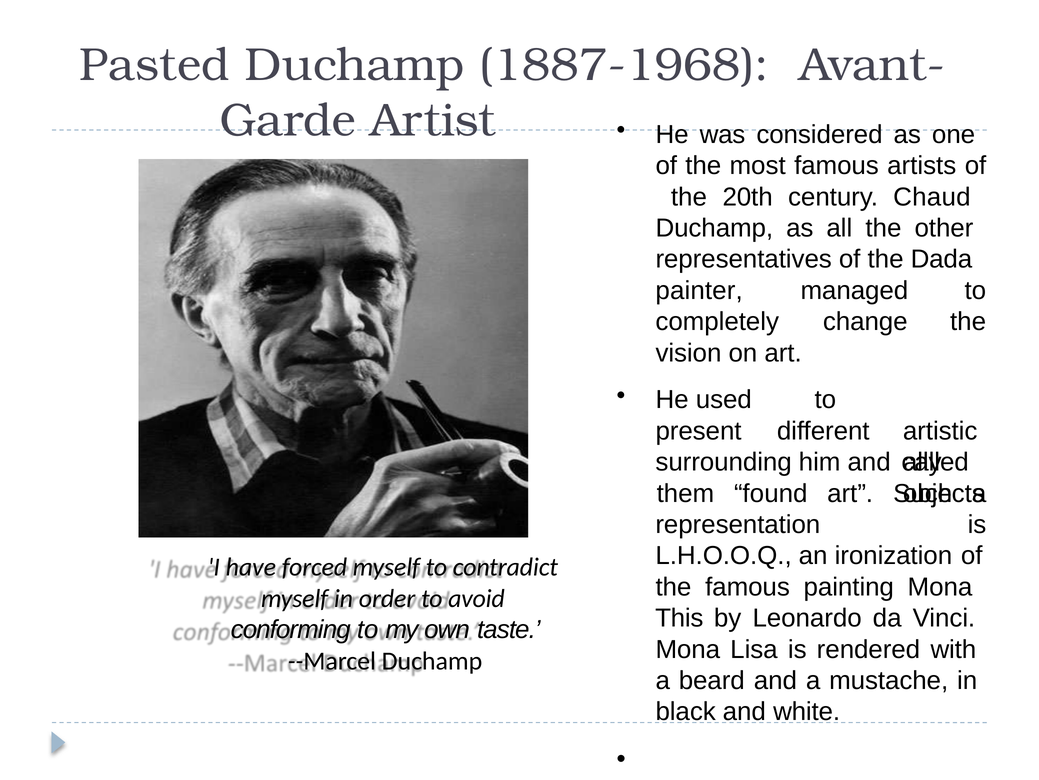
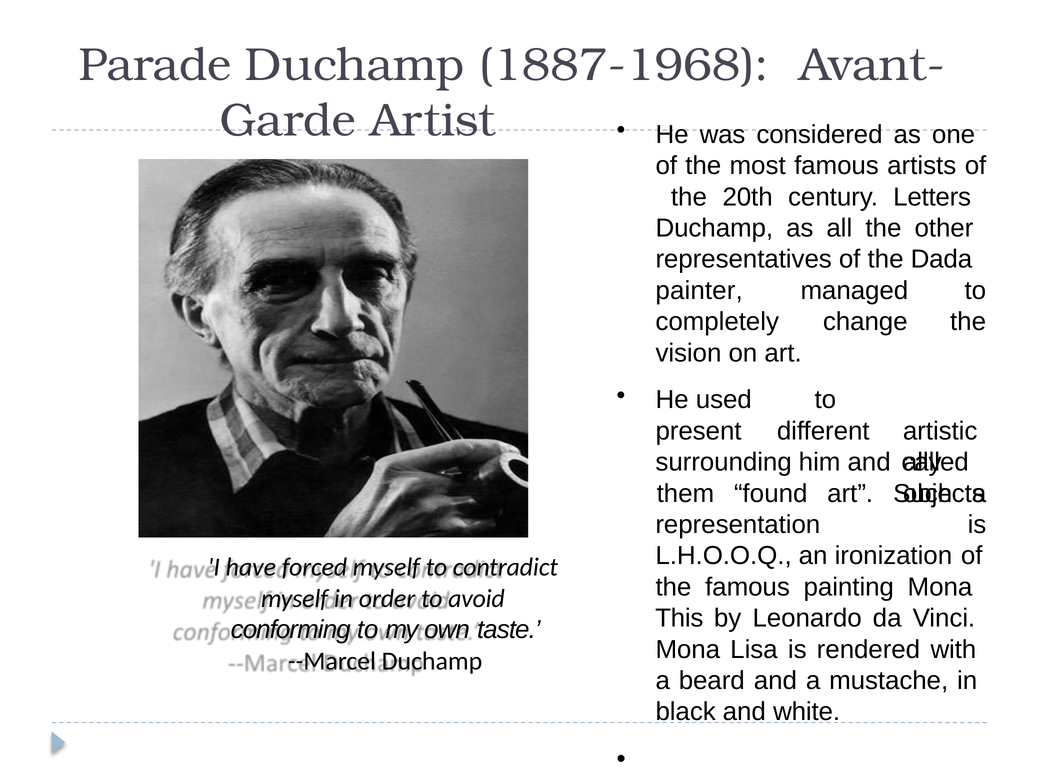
Pasted: Pasted -> Parade (155, 65)
Chaud: Chaud -> Letters (932, 197)
